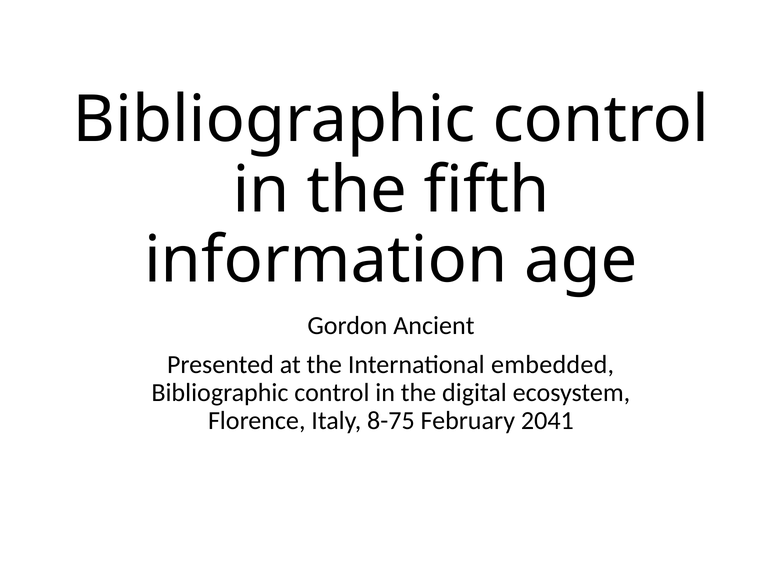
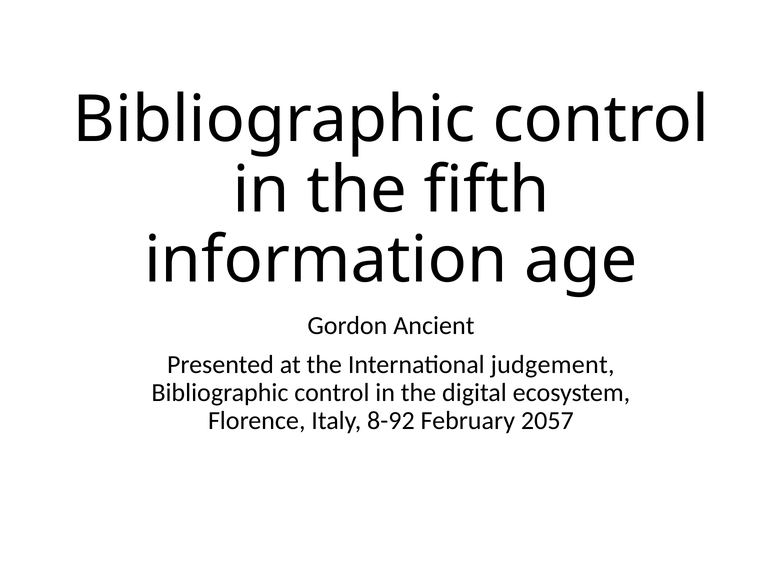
embedded: embedded -> judgement (553, 365)
8-75: 8-75 -> 8-92 (391, 421)
2041: 2041 -> 2057 (547, 421)
